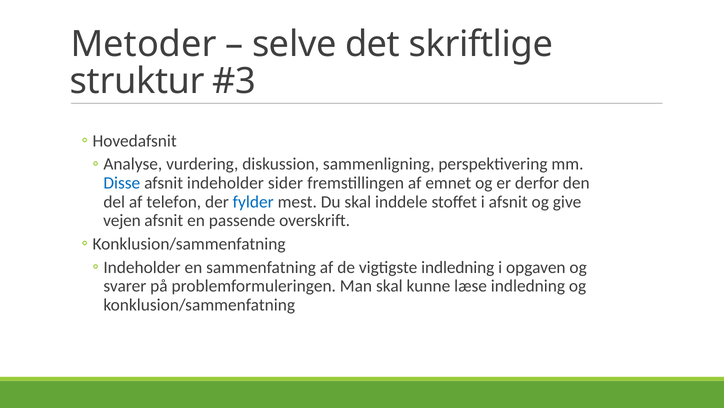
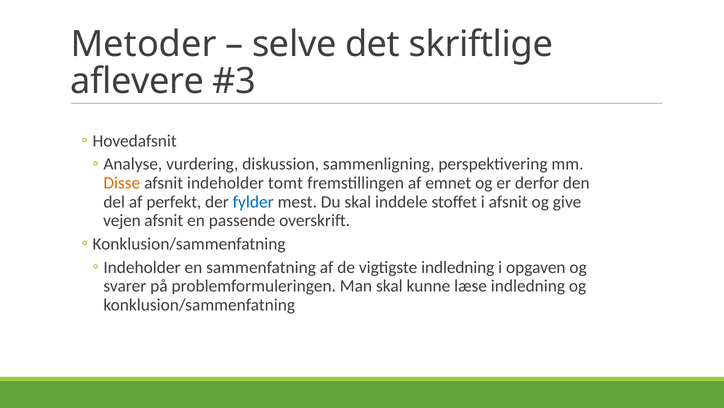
struktur: struktur -> aflevere (137, 81)
Disse colour: blue -> orange (122, 183)
sider: sider -> tomt (285, 183)
telefon: telefon -> perfekt (174, 201)
